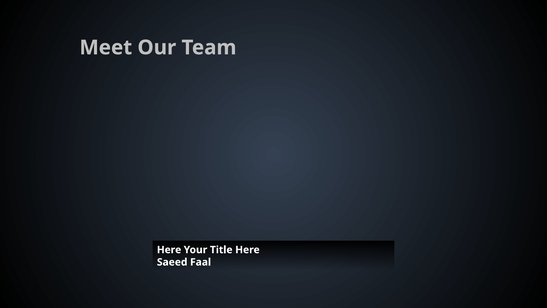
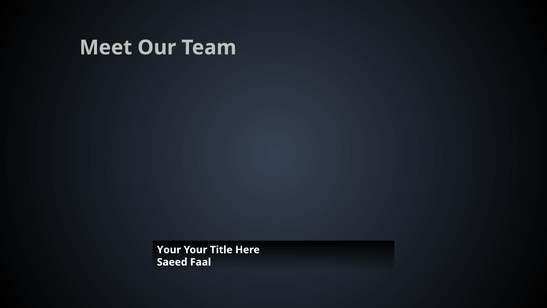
Here: Here -> Your (169, 250)
